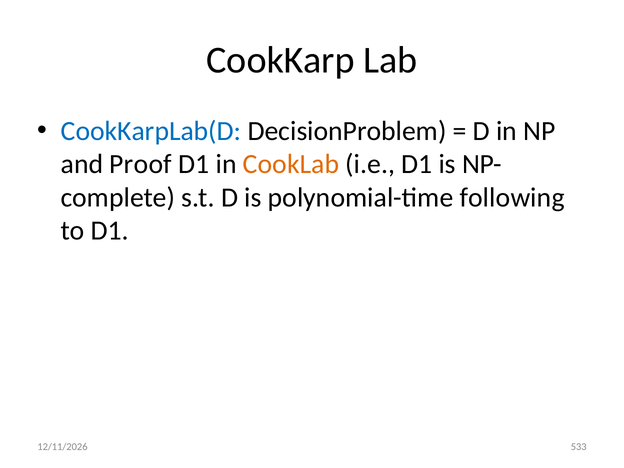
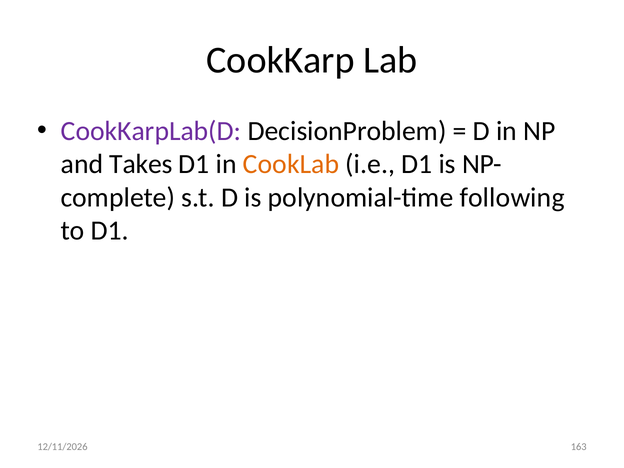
CookKarpLab(D colour: blue -> purple (151, 131)
Proof: Proof -> Takes (141, 164)
533: 533 -> 163 (579, 447)
